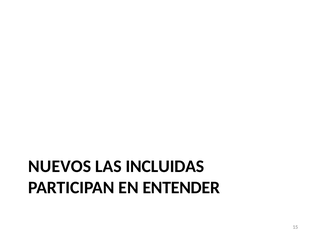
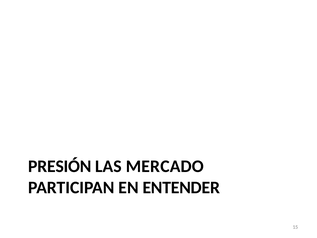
NUEVOS: NUEVOS -> PRESIÓN (60, 166)
INCLUIDAS: INCLUIDAS -> MERCADO (165, 166)
